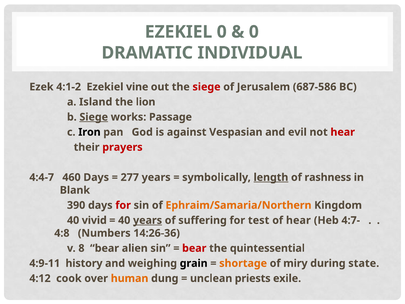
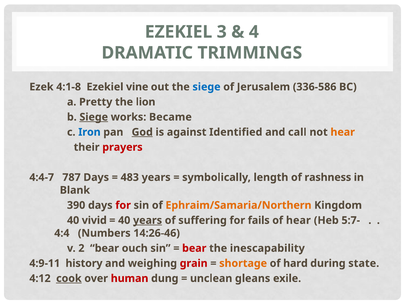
EZEKIEL 0: 0 -> 3 (222, 32)
0: 0 -> 4 (254, 32)
INDIVIDUAL: INDIVIDUAL -> TRIMMINGS (250, 53)
4:1-2: 4:1-2 -> 4:1-8 (69, 87)
siege colour: red -> blue (207, 87)
687-586: 687-586 -> 336-586 (315, 87)
Island: Island -> Pretty (96, 102)
Passage: Passage -> Became (170, 117)
Iron colour: black -> blue (89, 132)
God underline: none -> present (142, 132)
Vespasian: Vespasian -> Identified (236, 132)
evil: evil -> call (297, 132)
hear colour: red -> orange (343, 132)
460: 460 -> 787 (71, 177)
277: 277 -> 483 (130, 177)
length underline: present -> none (271, 177)
test: test -> fails (259, 220)
4:7-: 4:7- -> 5:7- (351, 220)
4:8: 4:8 -> 4:4 (62, 233)
14:26-36: 14:26-36 -> 14:26-46 (157, 233)
8: 8 -> 2 (81, 248)
alien: alien -> ouch (135, 248)
quintessential: quintessential -> inescapability (267, 248)
grain colour: black -> red (194, 263)
miry: miry -> hard (295, 263)
cook underline: none -> present (69, 278)
human colour: orange -> red (130, 278)
priests: priests -> gleans (253, 278)
